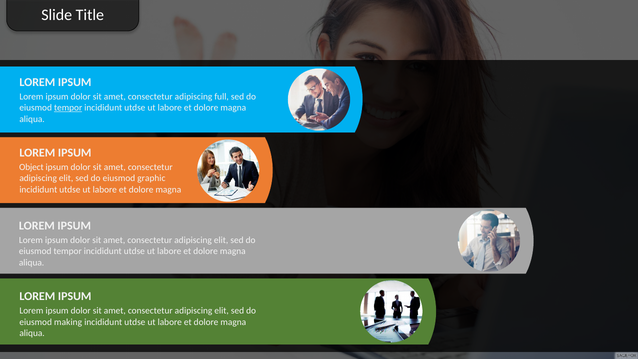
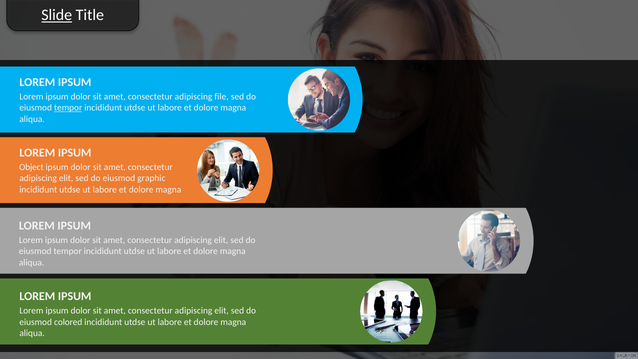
Slide underline: none -> present (57, 15)
full: full -> file (222, 97)
making: making -> colored (68, 322)
